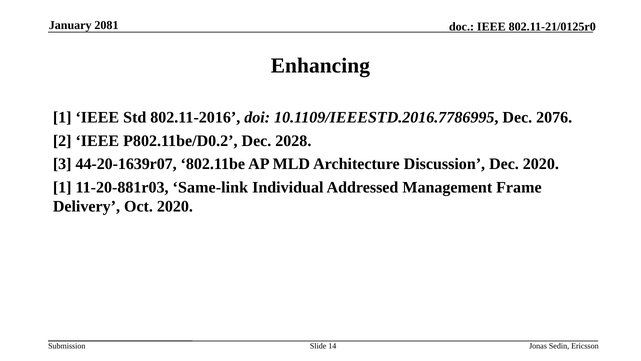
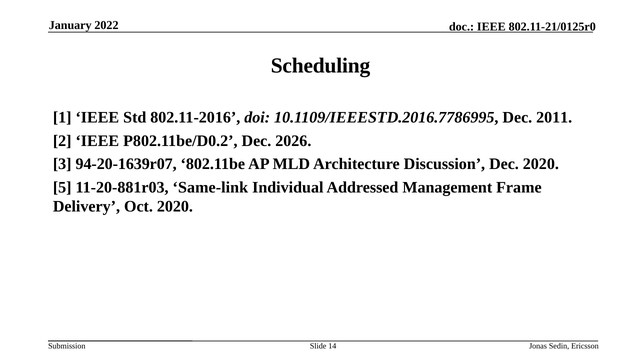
2081: 2081 -> 2022 (106, 25)
Enhancing: Enhancing -> Scheduling (320, 66)
2076: 2076 -> 2011 (554, 117)
2028: 2028 -> 2026 (293, 141)
44-20-1639r07: 44-20-1639r07 -> 94-20-1639r07 (126, 164)
1: 1 -> 5 (62, 187)
